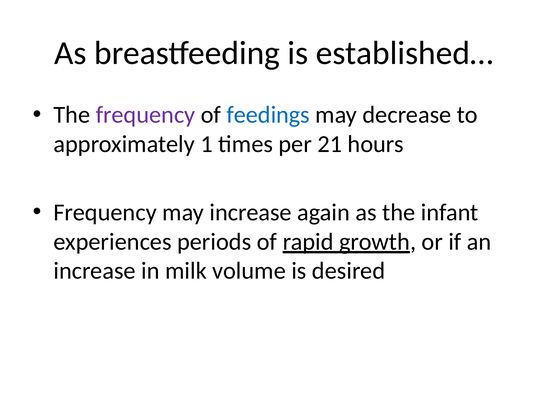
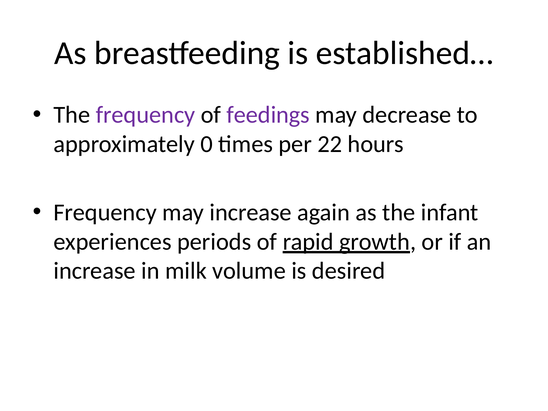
feedings colour: blue -> purple (268, 115)
1: 1 -> 0 (207, 144)
21: 21 -> 22 (330, 144)
